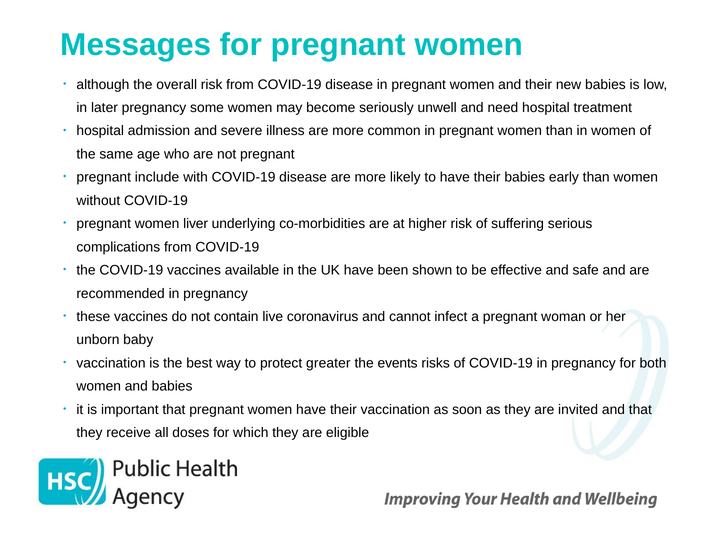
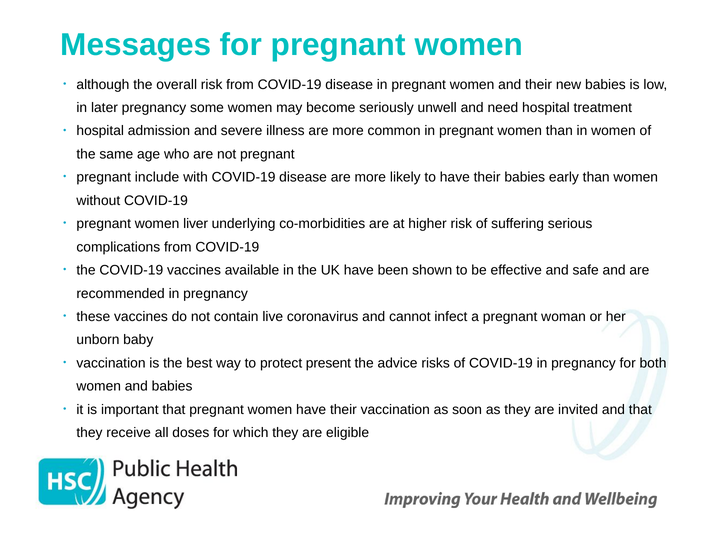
greater: greater -> present (328, 363)
events: events -> advice (398, 363)
